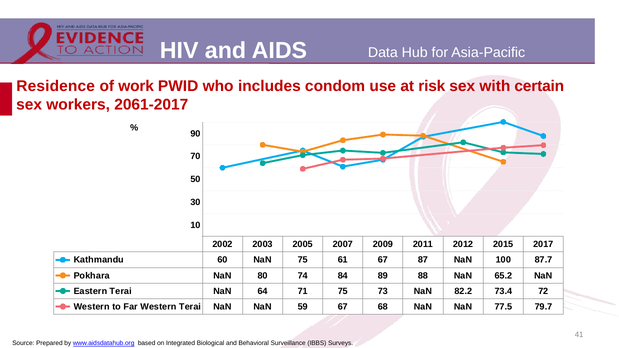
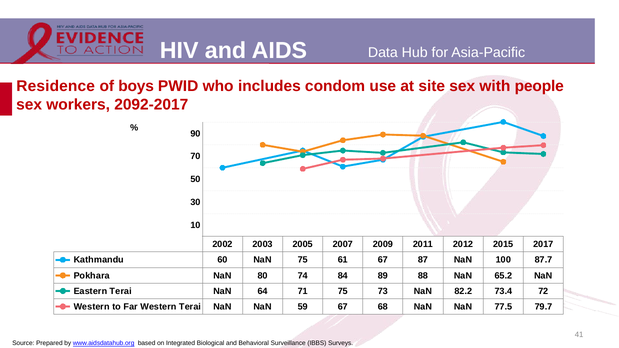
work: work -> boys (136, 86)
risk: risk -> site (432, 86)
certain: certain -> people (539, 86)
2061-2017: 2061-2017 -> 2092-2017 (151, 105)
